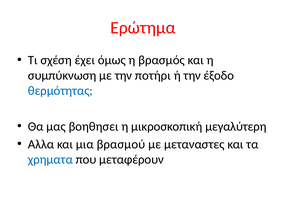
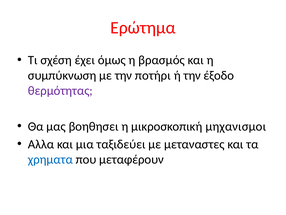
θερμότητας colour: blue -> purple (60, 91)
μεγαλύτερη: μεγαλύτερη -> μηχανισμοι (236, 126)
βρασμού: βρασμού -> ταξιδεύει (121, 144)
